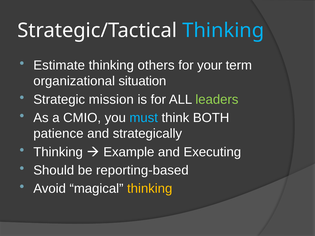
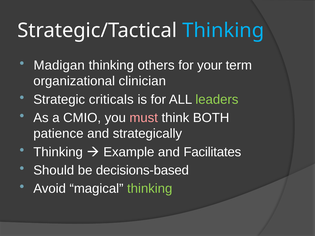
Estimate: Estimate -> Madigan (59, 65)
situation: situation -> clinician (142, 81)
mission: mission -> criticals (111, 100)
must colour: light blue -> pink (144, 118)
Executing: Executing -> Facilitates (212, 152)
reporting-based: reporting-based -> decisions-based (142, 170)
thinking colour: yellow -> light green (150, 189)
